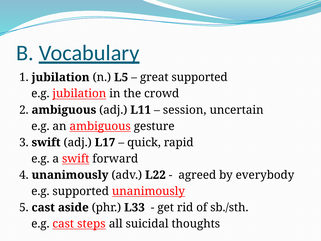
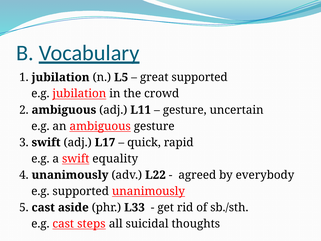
session: session -> gesture (185, 110)
forward: forward -> equality (115, 159)
